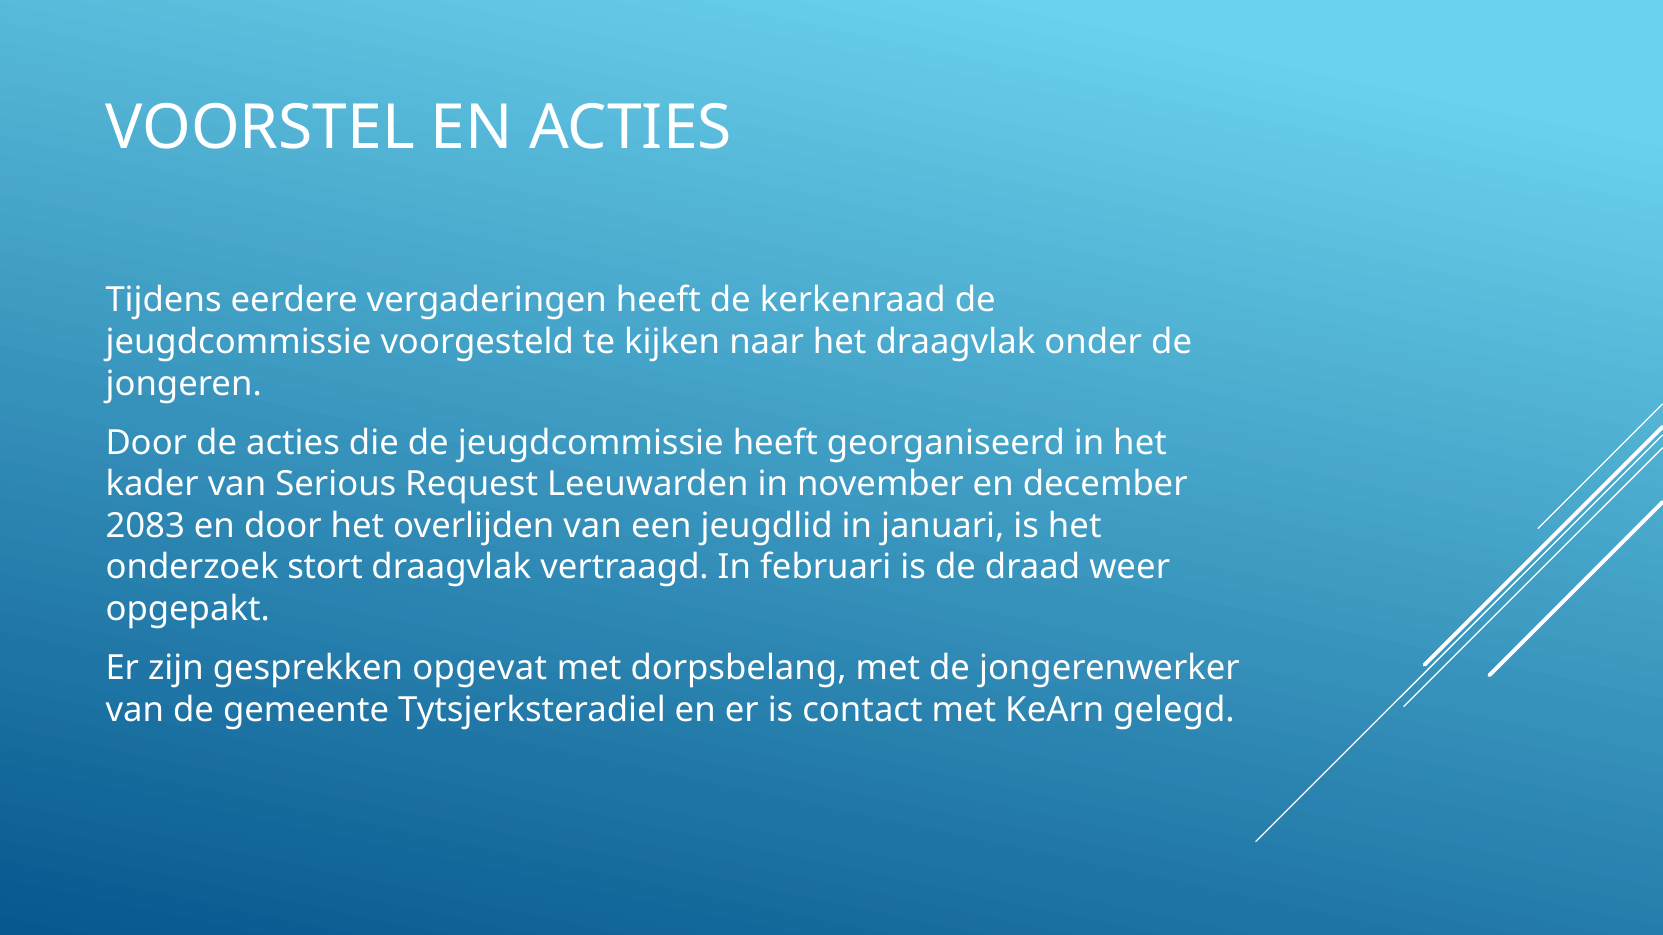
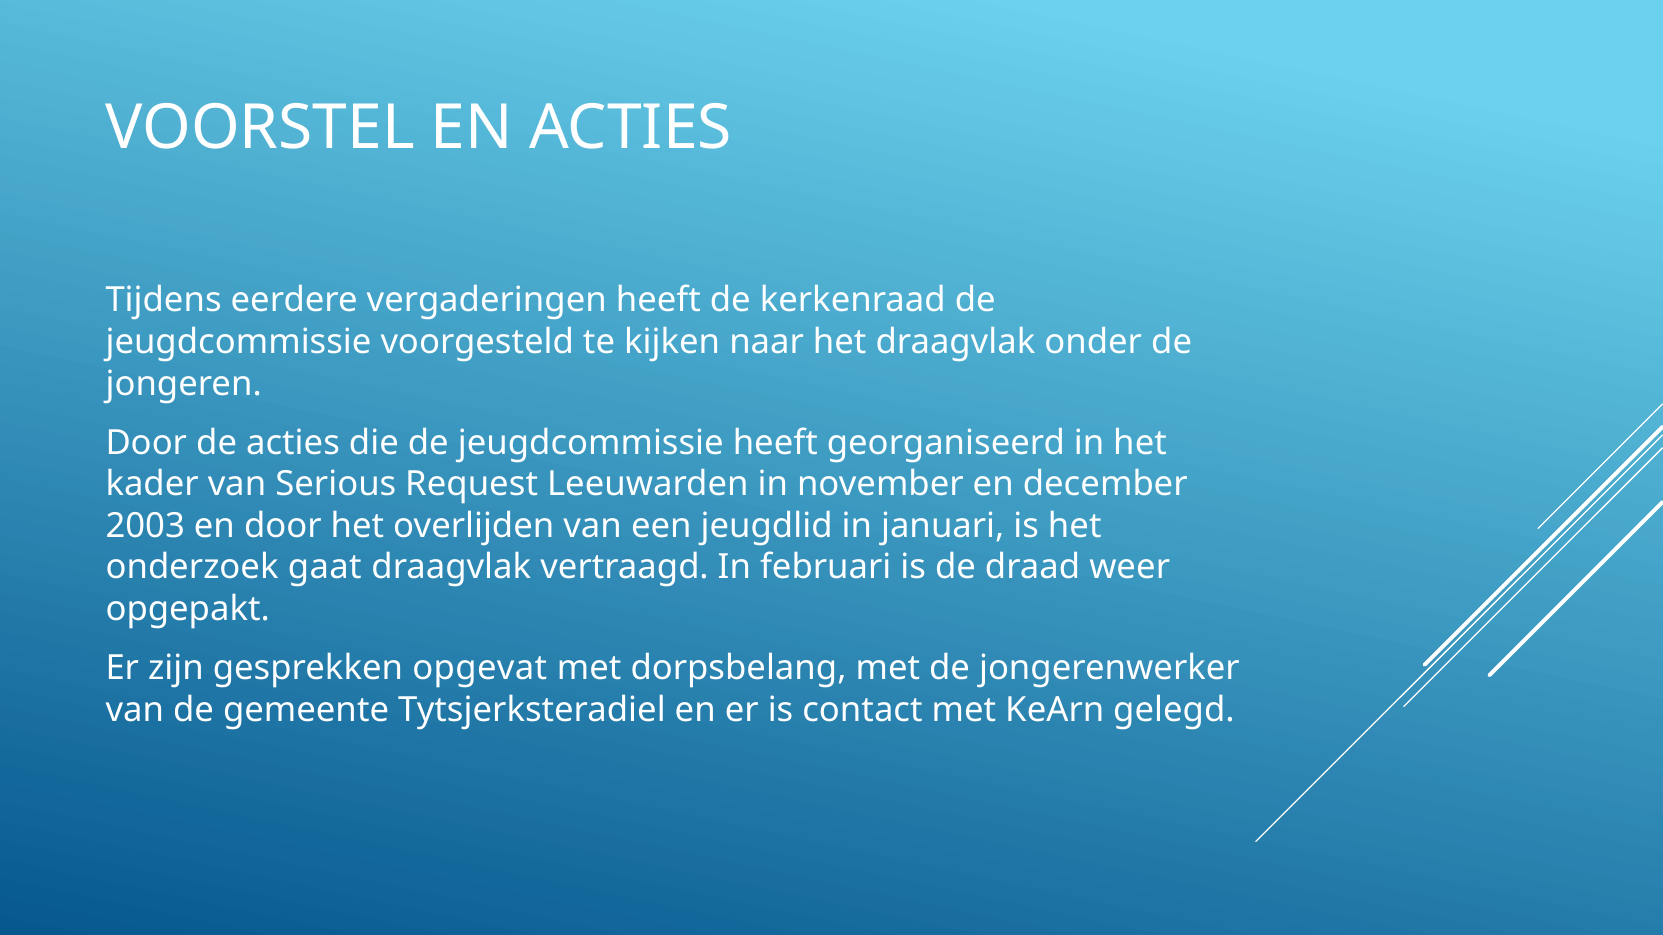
2083: 2083 -> 2003 (145, 526)
stort: stort -> gaat (325, 568)
